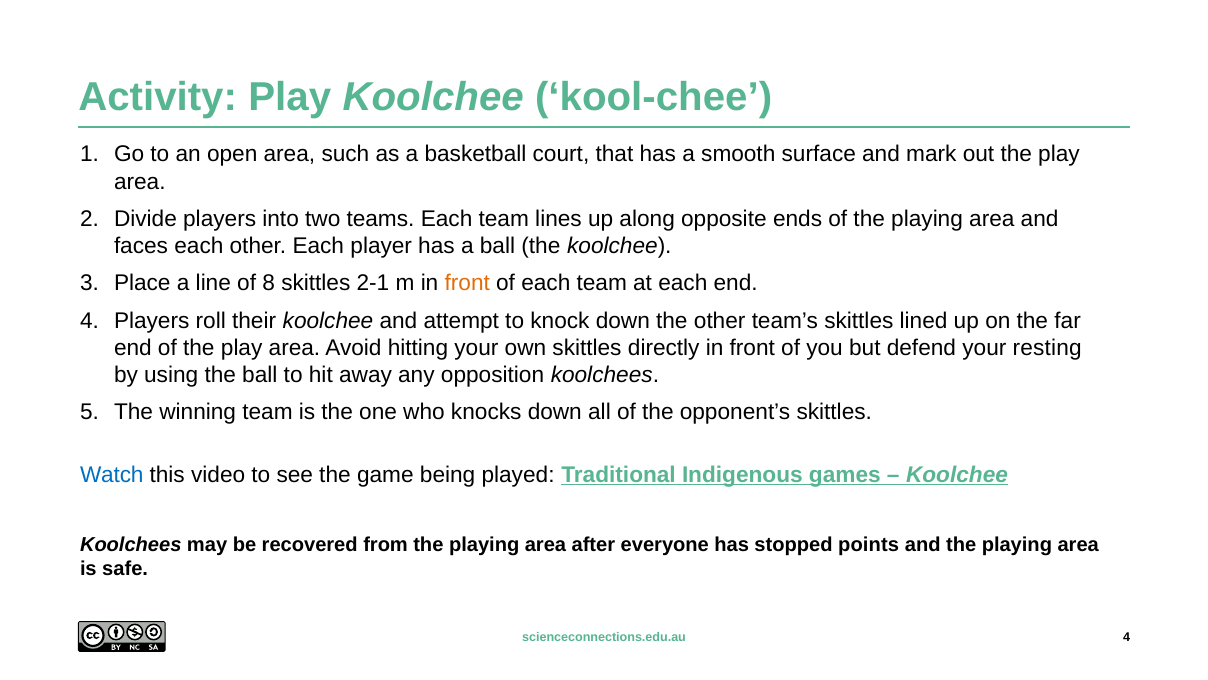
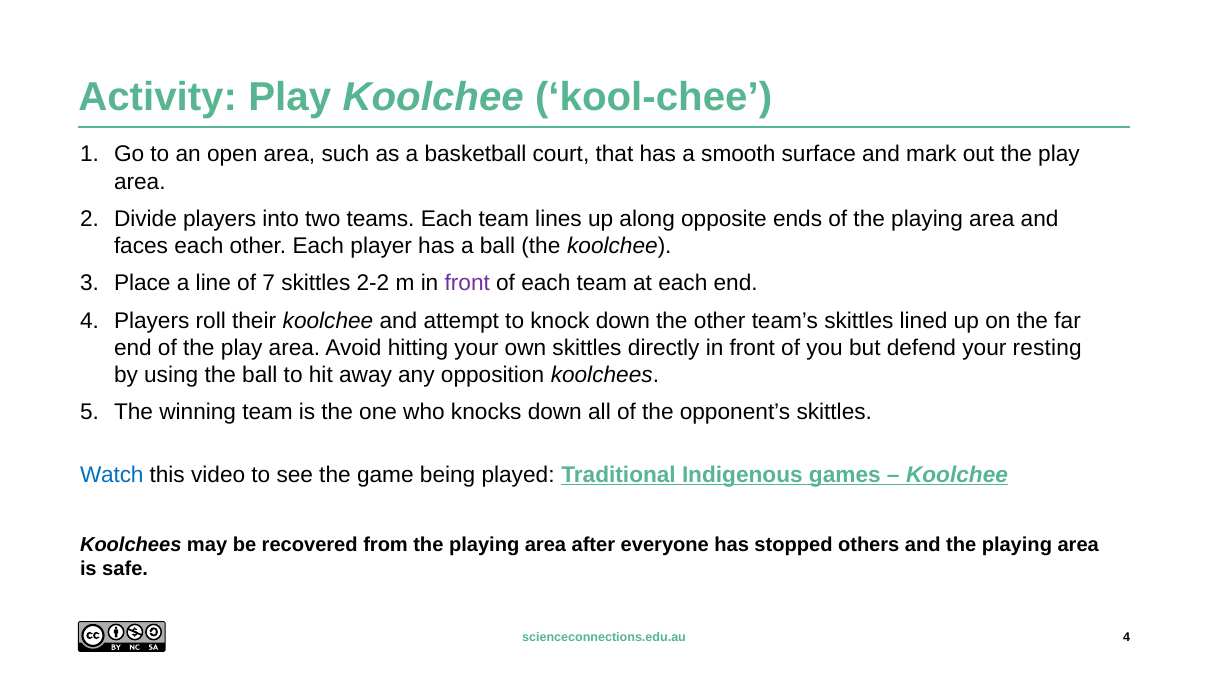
8: 8 -> 7 (269, 283)
2-1: 2-1 -> 2-2 (373, 283)
front colour: orange -> purple (467, 283)
points: points -> others (869, 544)
